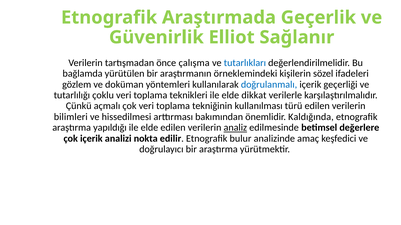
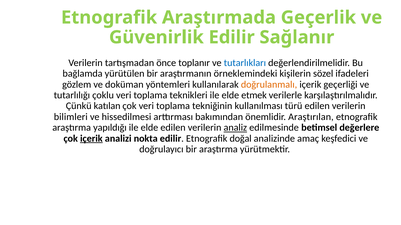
Güvenirlik Elliot: Elliot -> Edilir (232, 37)
çalışma: çalışma -> toplanır (194, 63)
doğrulanmalı colour: blue -> orange (269, 85)
dikkat: dikkat -> etmek (254, 95)
açmalı: açmalı -> katılan (107, 106)
Kaldığında: Kaldığında -> Araştırılan (311, 117)
içerik underline: none -> present (91, 139)
bulur: bulur -> doğal (241, 139)
